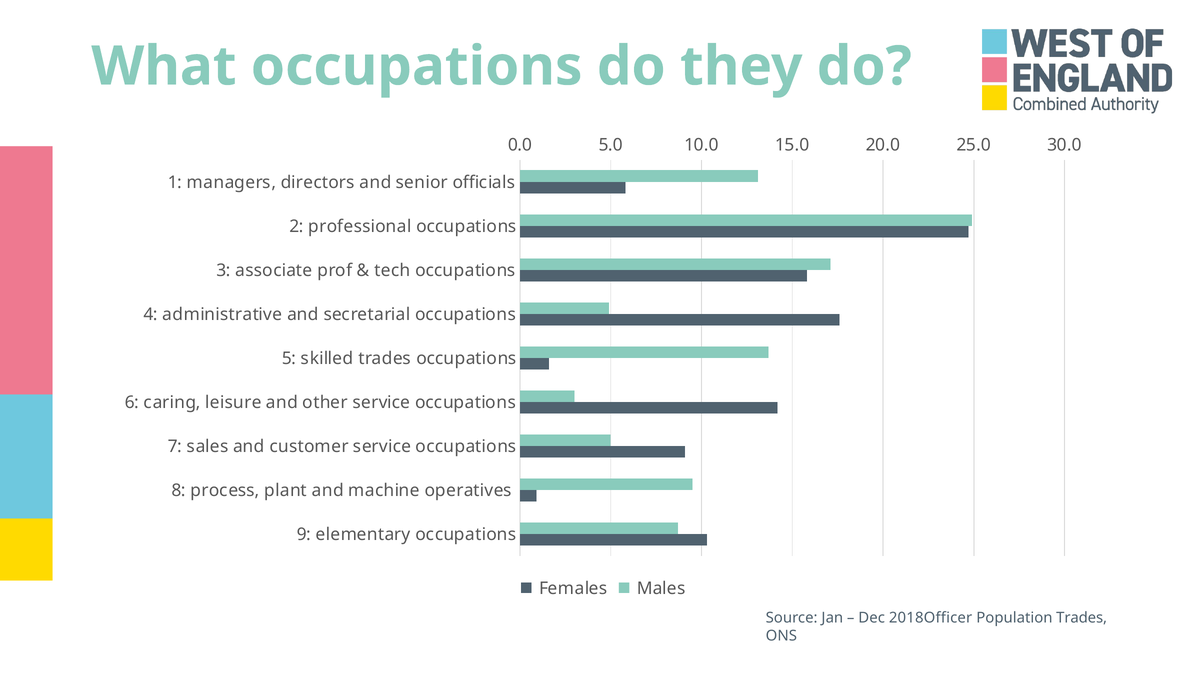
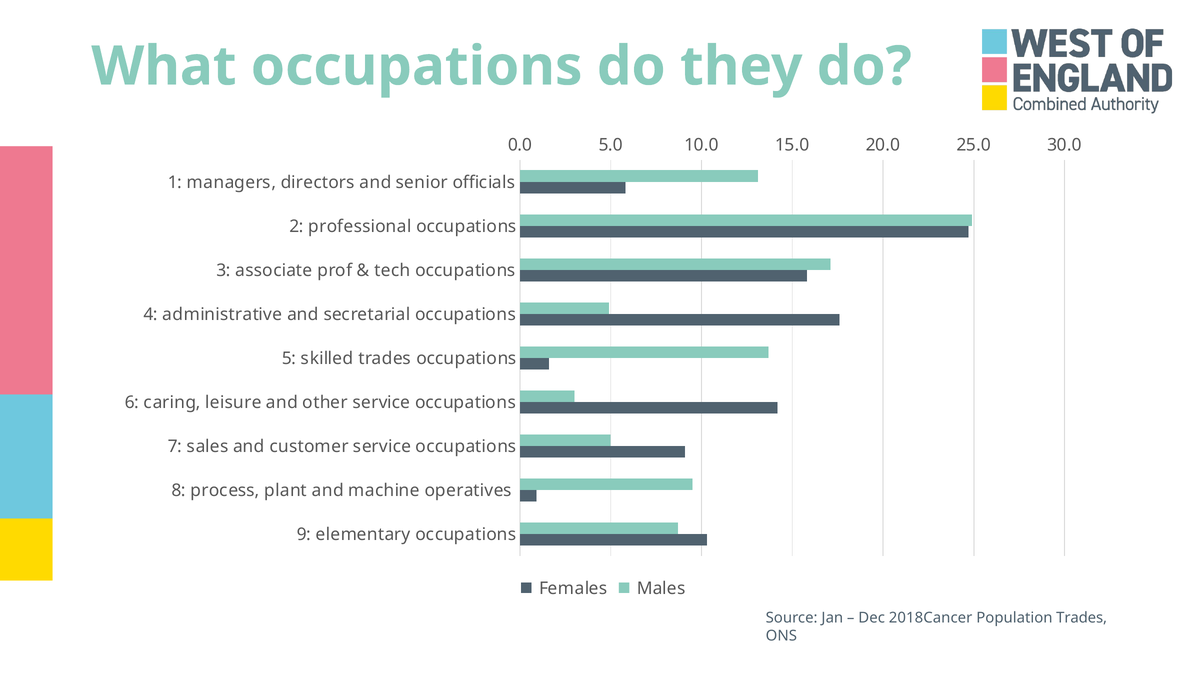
2018Officer: 2018Officer -> 2018Cancer (931, 618)
